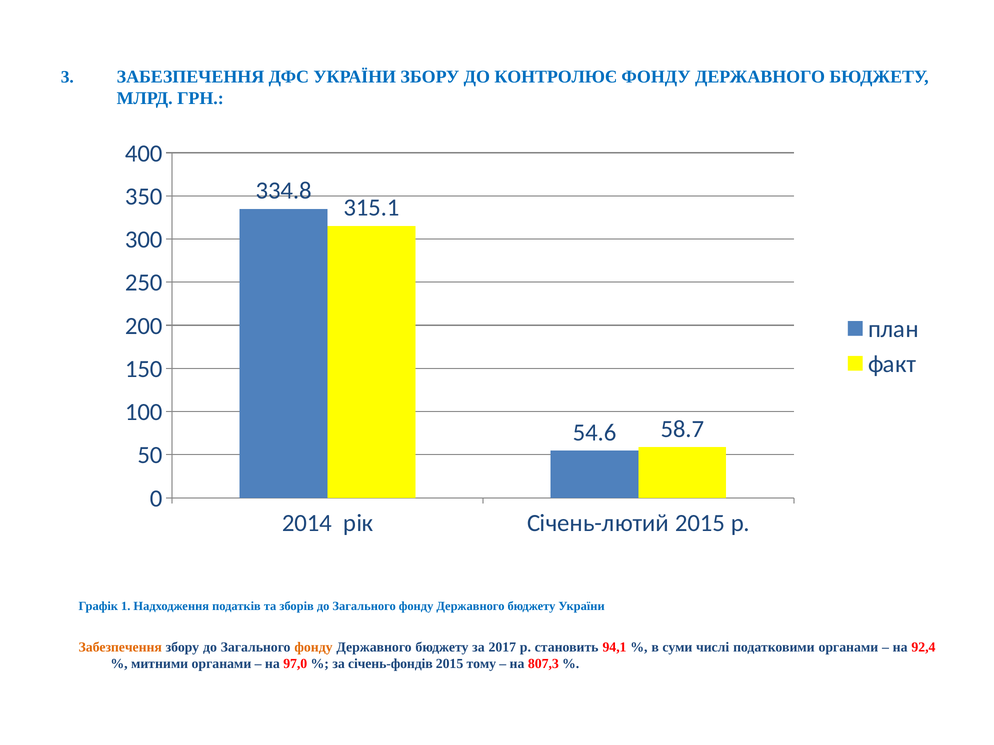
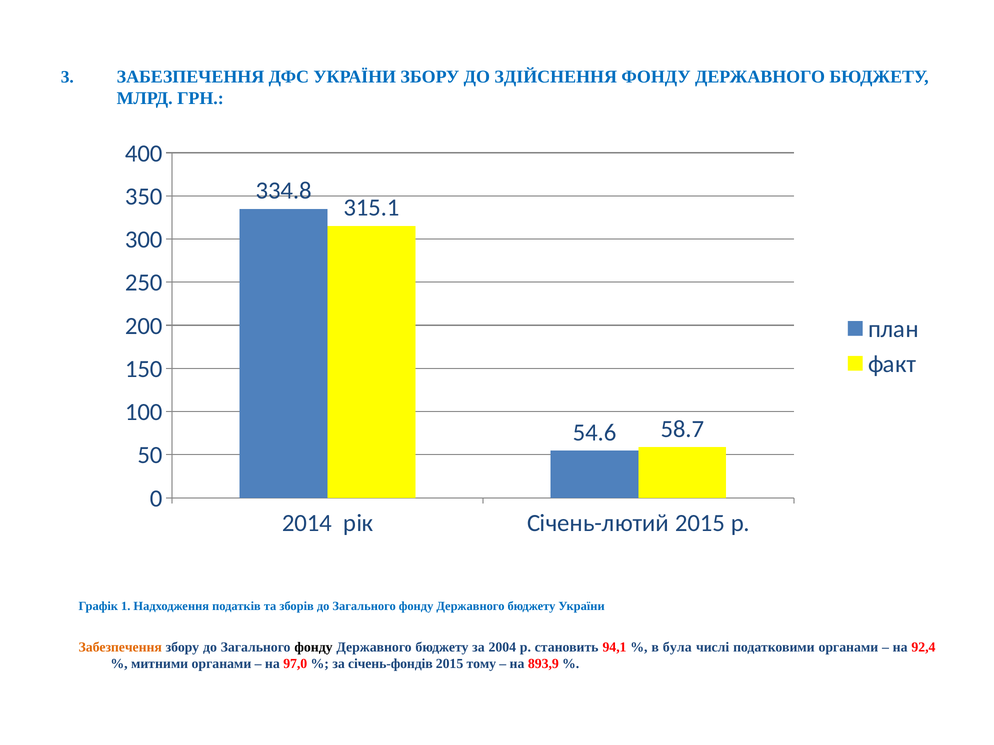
КОНТРОЛЮЄ: КОНТРОЛЮЄ -> ЗДІЙСНЕННЯ (556, 77)
фонду colour: orange -> black (314, 648)
2017: 2017 -> 2004 (502, 648)
суми: суми -> була (677, 648)
807,3: 807,3 -> 893,9 (543, 664)
